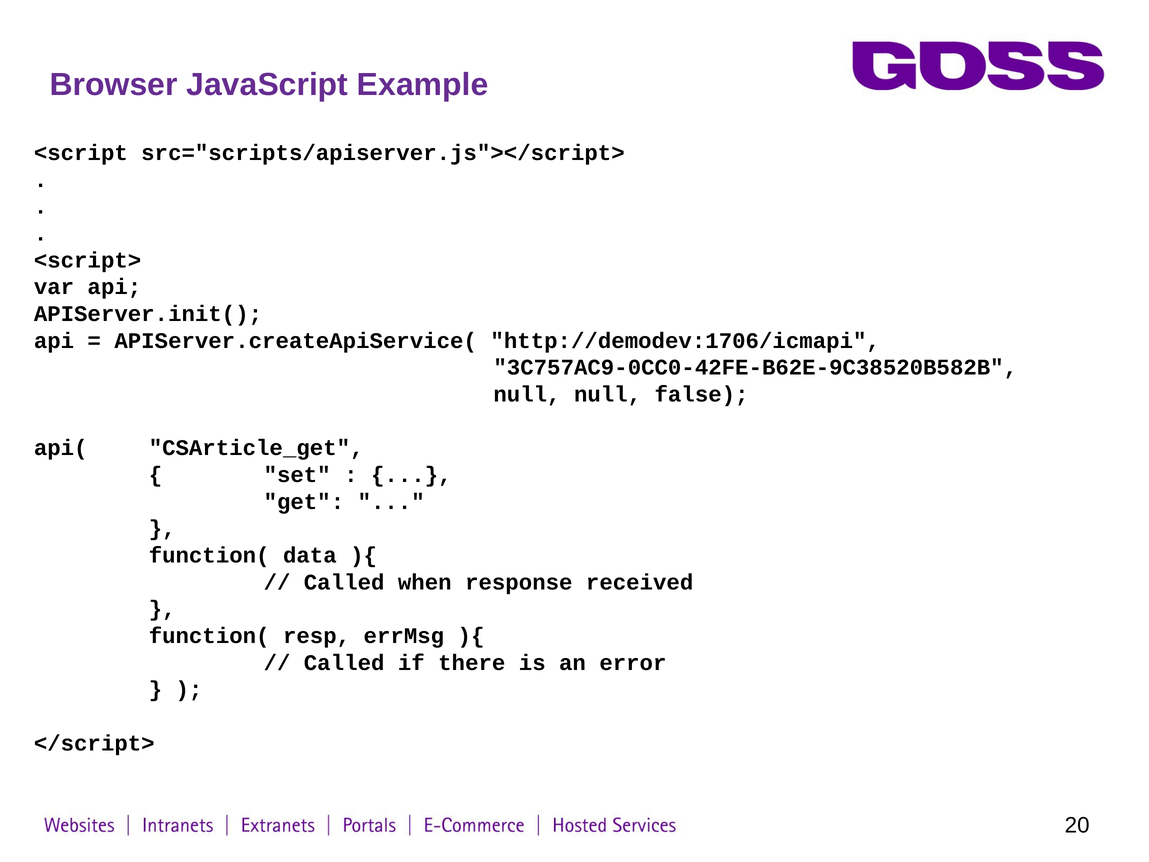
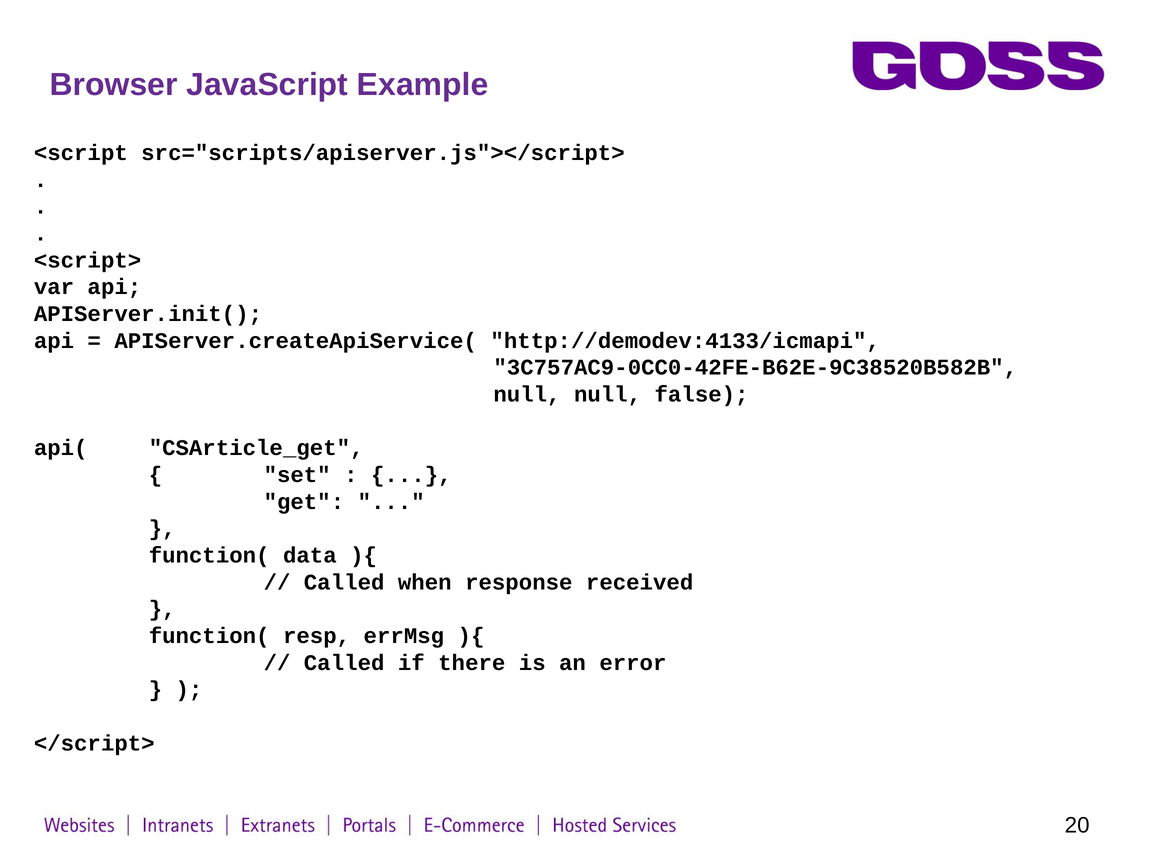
http://demodev:1706/icmapi: http://demodev:1706/icmapi -> http://demodev:4133/icmapi (685, 341)
